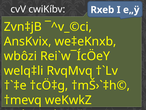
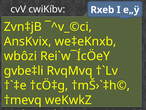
welq‡li: welq‡li -> gvbe‡li (24, 70)
